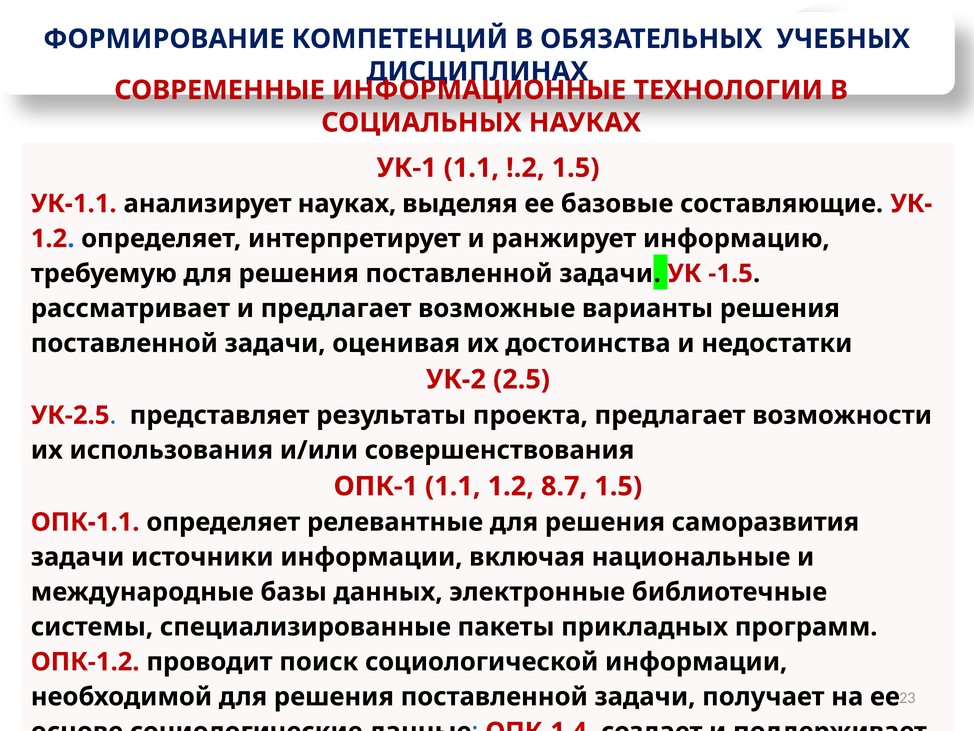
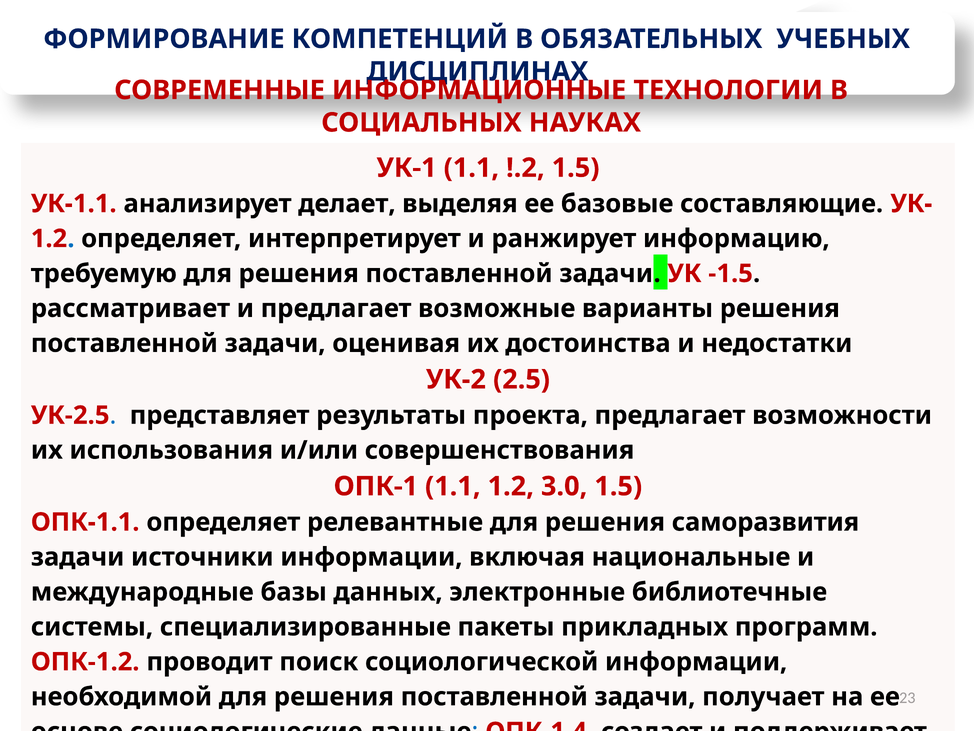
анализирует науках: науках -> делает (347, 204)
8.7: 8.7 -> 3.0 (564, 486)
